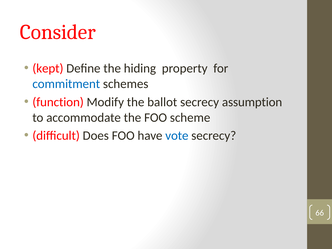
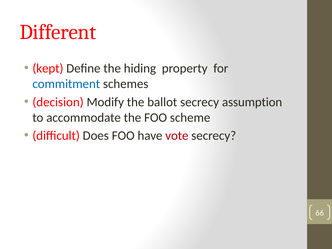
Consider: Consider -> Different (58, 32)
function: function -> decision (58, 102)
vote colour: blue -> red (177, 136)
